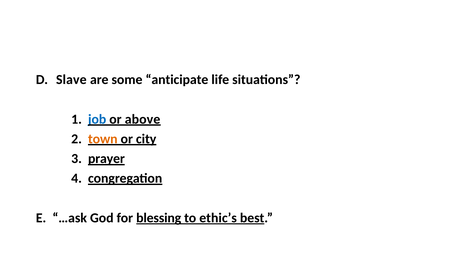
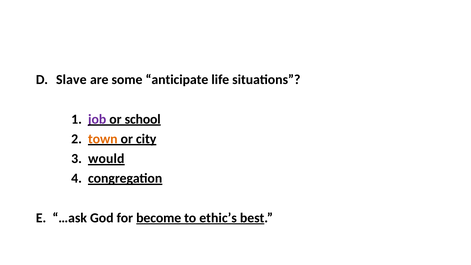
job colour: blue -> purple (97, 119)
above: above -> school (143, 119)
prayer: prayer -> would (106, 159)
blessing: blessing -> become (159, 218)
